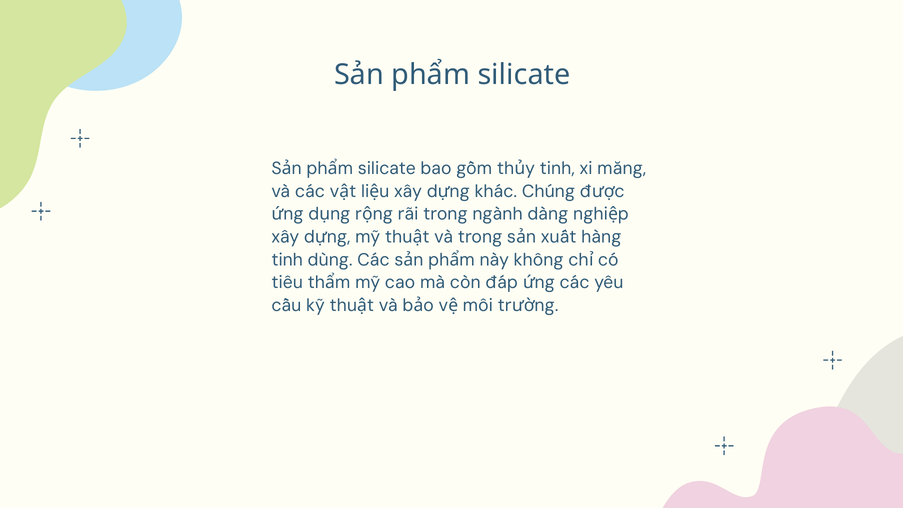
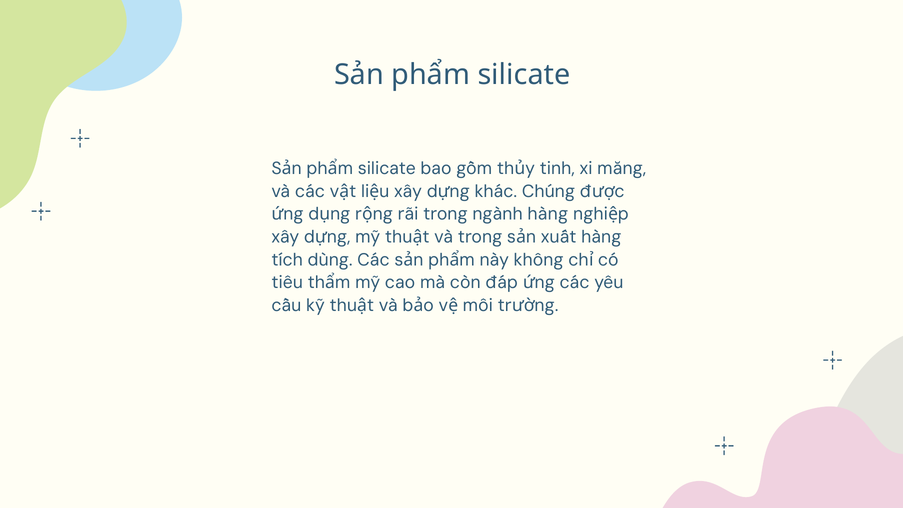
ngành dàng: dàng -> hàng (548, 214)
tinh: tinh -> tích (287, 260)
